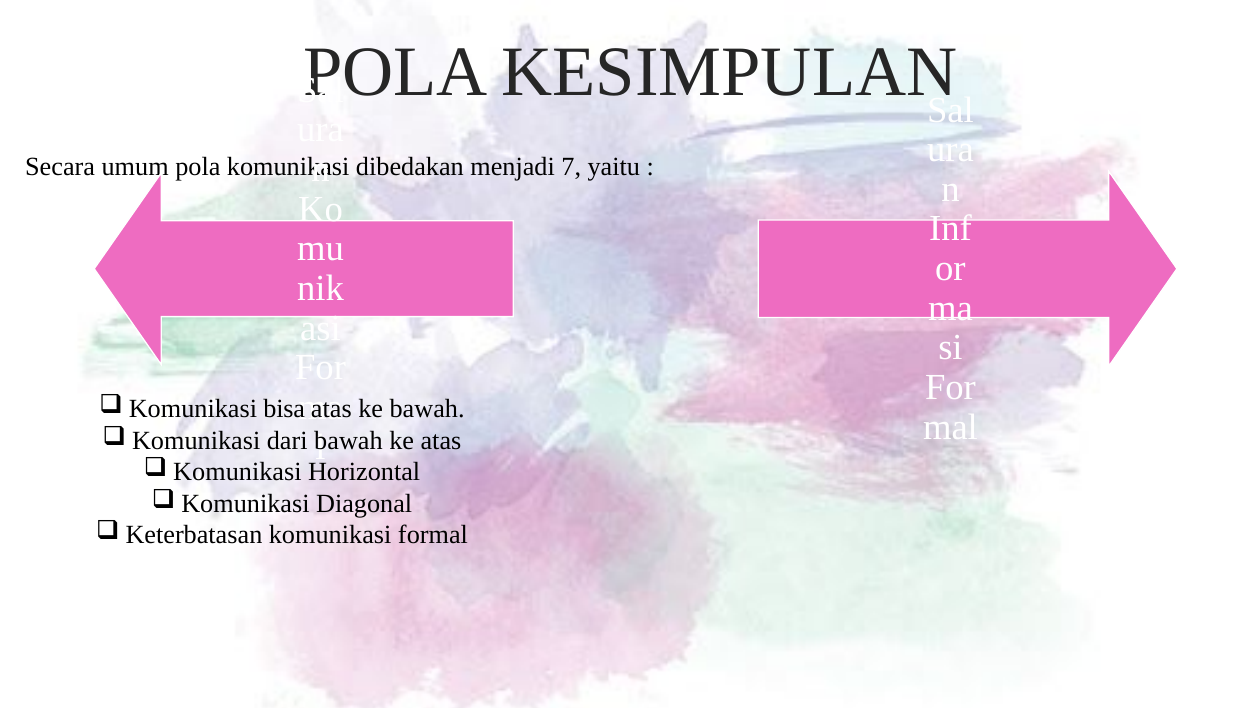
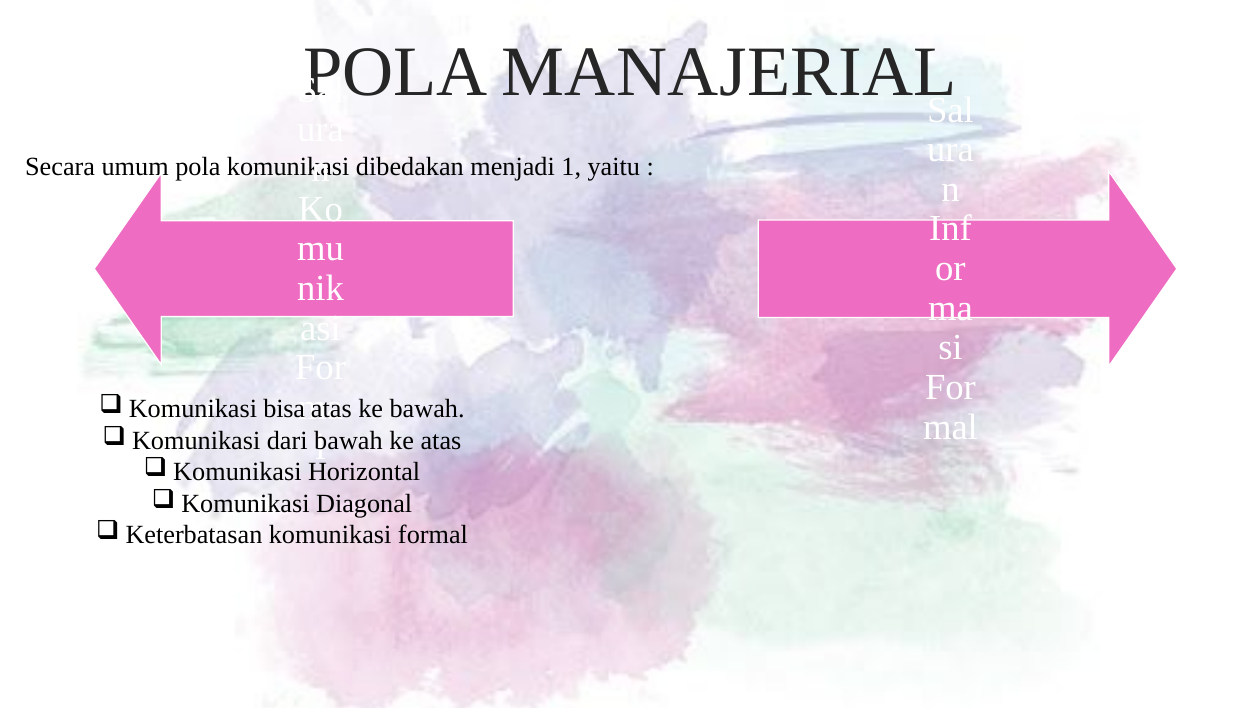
KESIMPULAN: KESIMPULAN -> MANAJERIAL (729, 72)
7: 7 -> 1 (571, 167)
